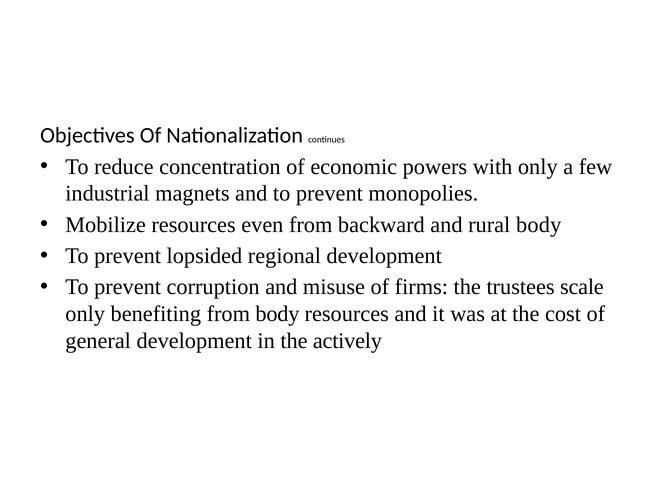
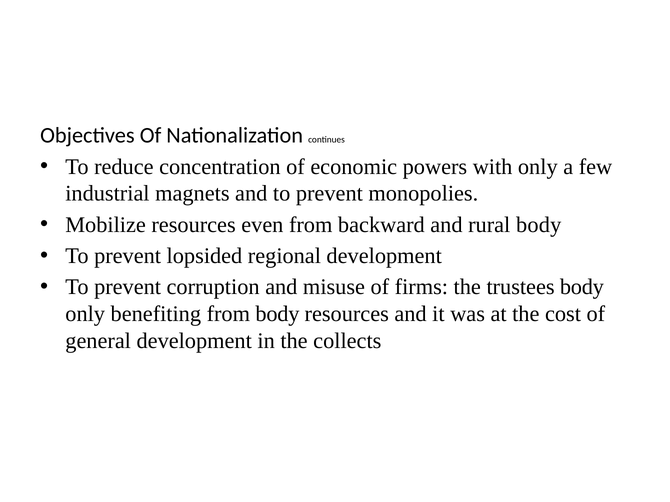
trustees scale: scale -> body (582, 287)
actively: actively -> collects (347, 341)
